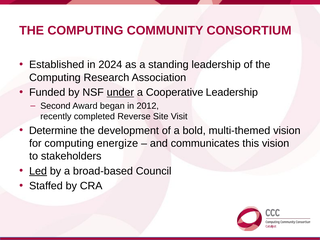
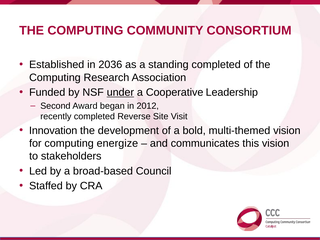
2024: 2024 -> 2036 (110, 65)
standing leadership: leadership -> completed (216, 65)
Determine: Determine -> Innovation (53, 131)
Led underline: present -> none (38, 171)
